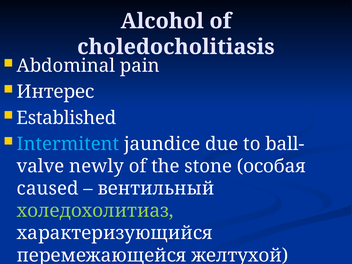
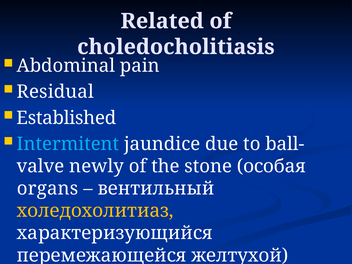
Alcohol: Alcohol -> Related (162, 21)
Интерес: Интерес -> Residual (55, 92)
caused: caused -> organs (48, 188)
холедохолитиаз colour: light green -> yellow (95, 211)
